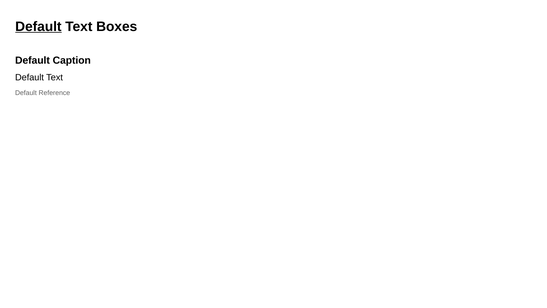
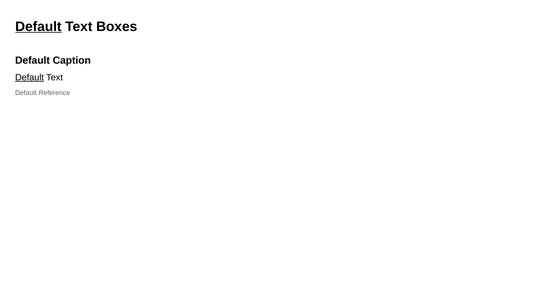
Default underline: none -> present (30, 77)
